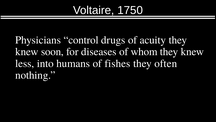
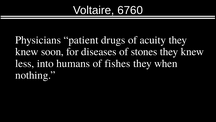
1750: 1750 -> 6760 (130, 10)
control: control -> patient (81, 40)
whom: whom -> stones (144, 52)
often: often -> when (166, 63)
